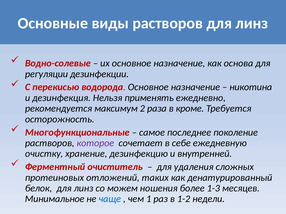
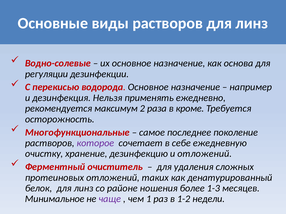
никотина: никотина -> например (251, 87)
и внутренней: внутренней -> отложений (205, 154)
можем: можем -> районе (122, 189)
чаще colour: blue -> purple (110, 199)
